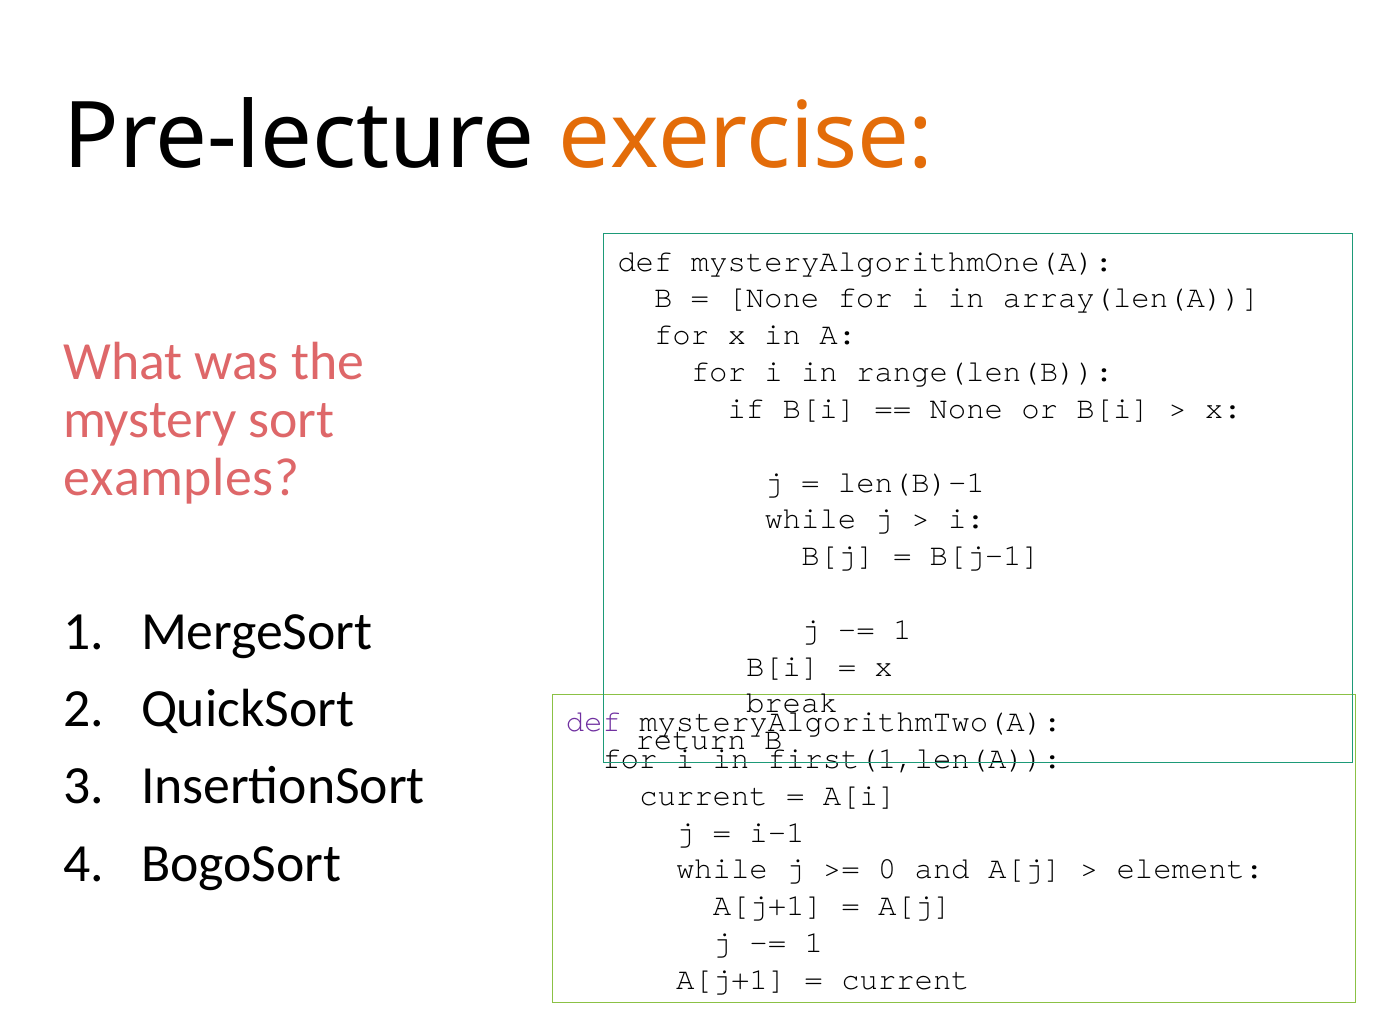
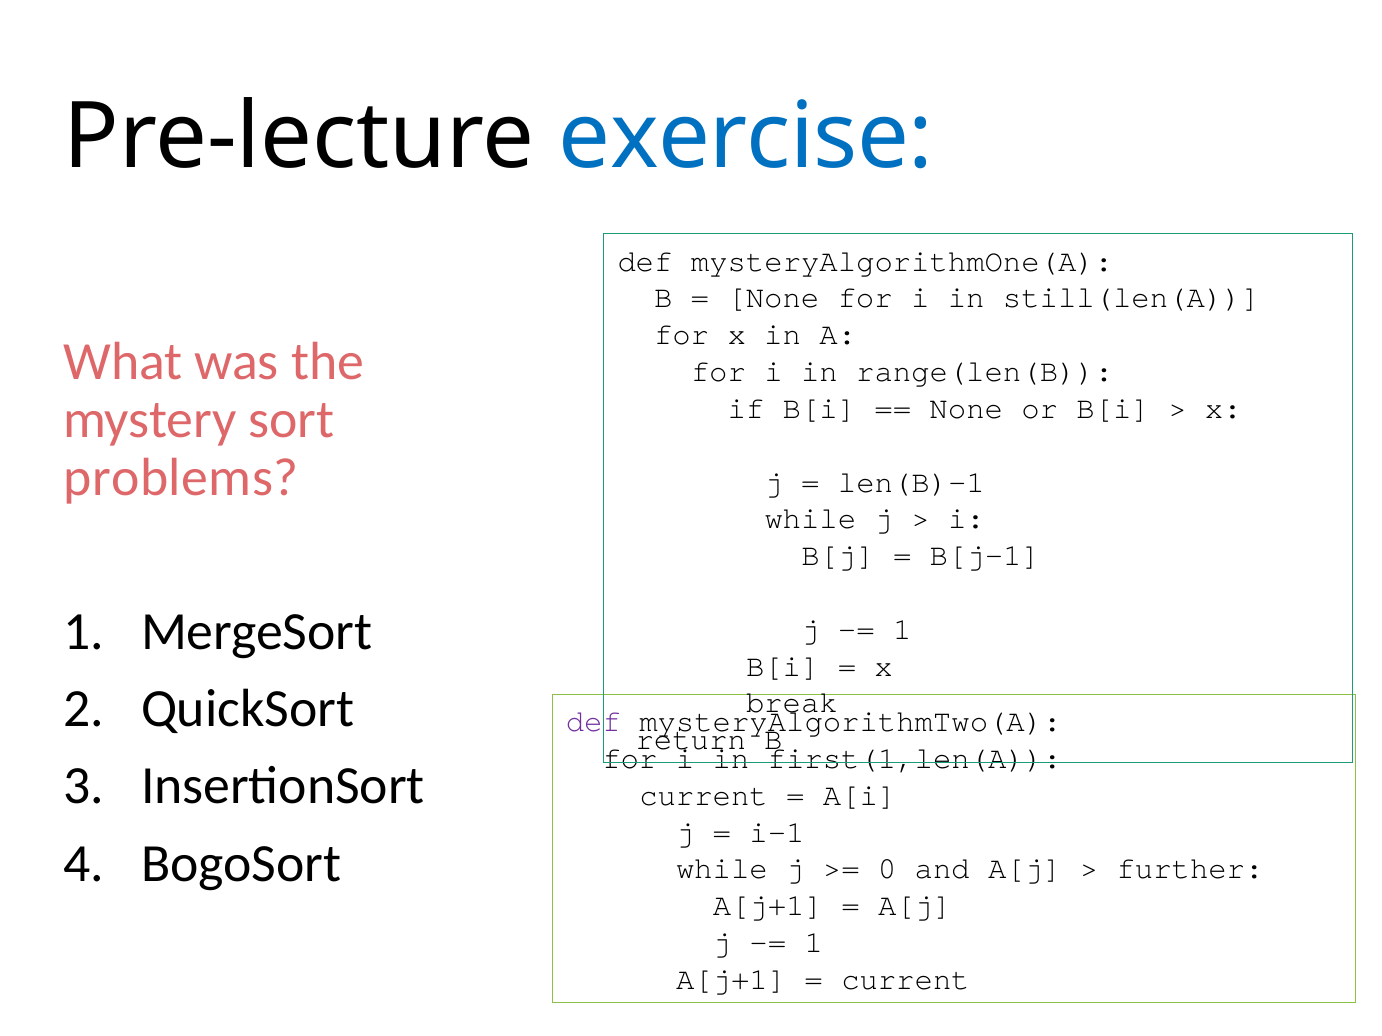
exercise colour: orange -> blue (746, 137)
array(len(A: array(len(A -> still(len(A (1131, 298)
examples: examples -> problems (181, 478)
element: element -> further (1190, 869)
